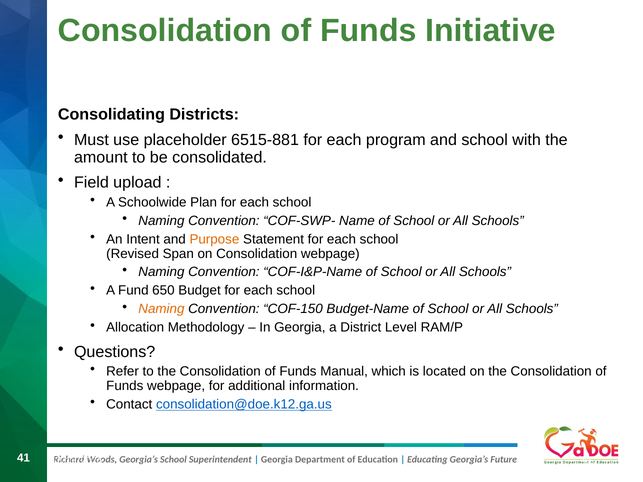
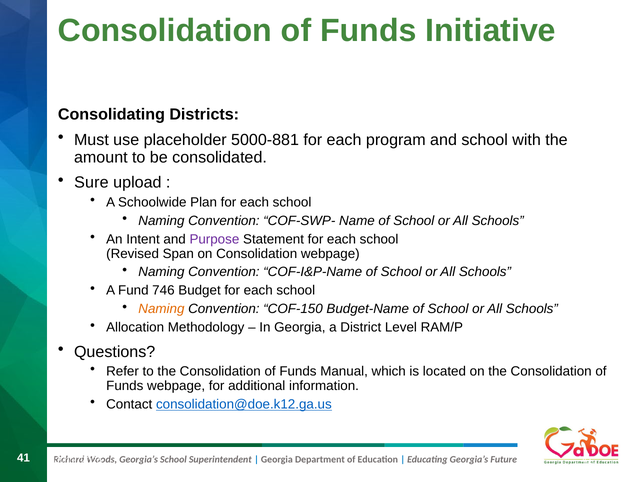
6515-881: 6515-881 -> 5000-881 (265, 140)
Field: Field -> Sure (91, 183)
Purpose colour: orange -> purple (214, 239)
650: 650 -> 746 (163, 291)
